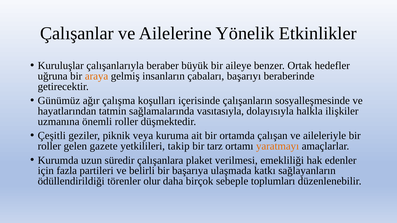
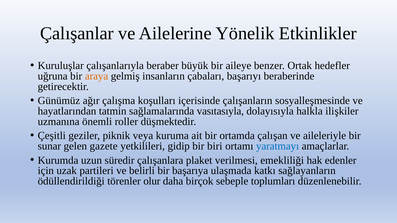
roller: roller -> sunar (49, 146)
takip: takip -> gidip (179, 146)
tarz: tarz -> biri (215, 146)
yaratmayı colour: orange -> blue (278, 146)
fazla: fazla -> uzak (67, 171)
